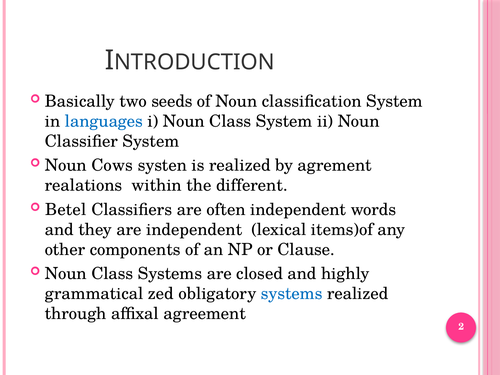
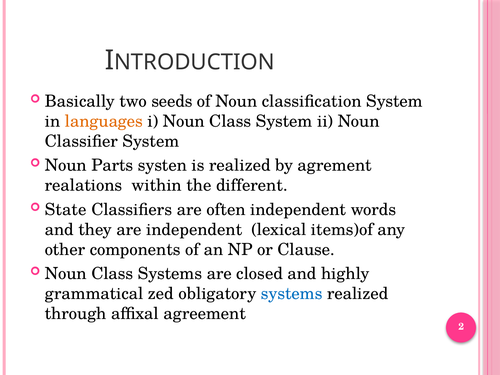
languages colour: blue -> orange (104, 121)
Cows: Cows -> Parts (112, 165)
Betel: Betel -> State (66, 210)
